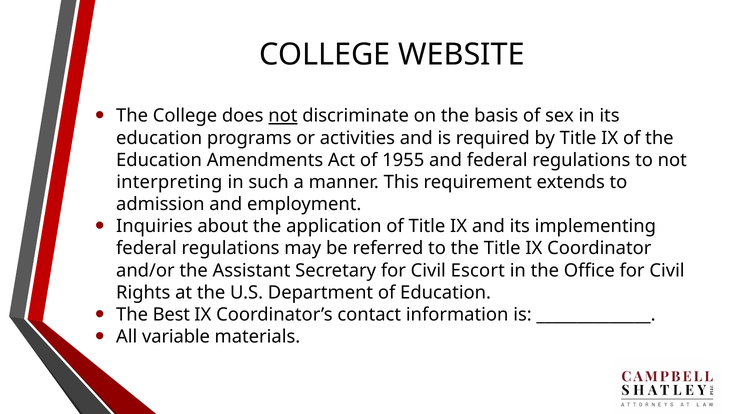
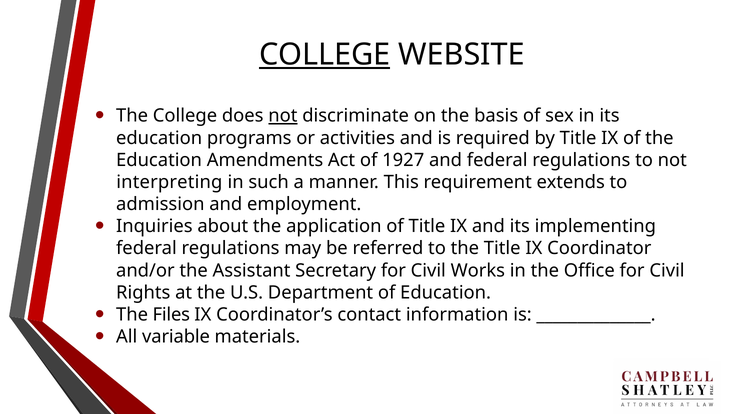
COLLEGE underline: none -> present (325, 55)
1955: 1955 -> 1927 (403, 160)
Escort: Escort -> Works (478, 270)
Best: Best -> Files (171, 315)
